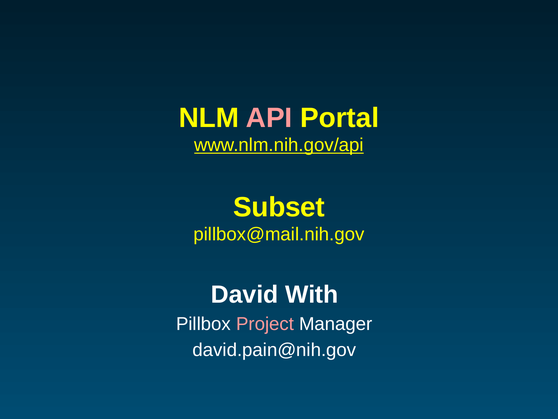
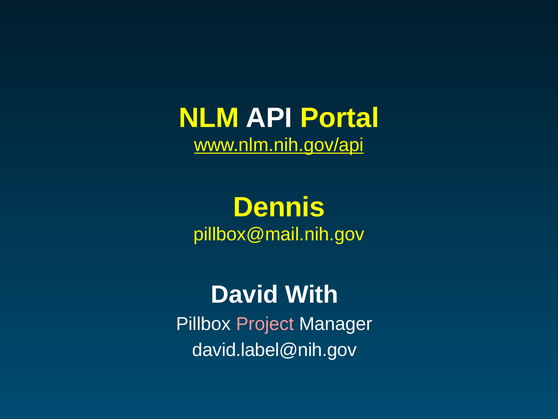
API colour: pink -> white (269, 118)
Subset: Subset -> Dennis (279, 207)
david.pain@nih.gov: david.pain@nih.gov -> david.label@nih.gov (275, 350)
